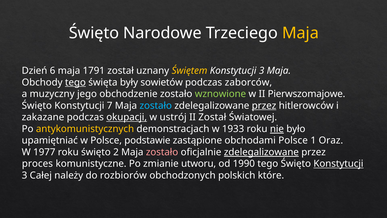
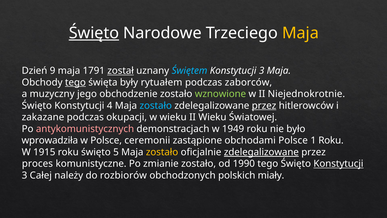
Święto underline: none -> present (94, 33)
6: 6 -> 9 (53, 71)
został underline: none -> present (121, 71)
Świętem colour: yellow -> light blue (190, 71)
sowietów: sowietów -> rytuałem (162, 82)
Pierwszomajowe: Pierwszomajowe -> Niejednokrotnie (306, 94)
7: 7 -> 4 (110, 106)
okupacji underline: present -> none (127, 117)
w ustrój: ustrój -> wieku (173, 117)
II Został: Został -> Wieku (212, 117)
antykomunistycznych colour: yellow -> pink (85, 129)
1933: 1933 -> 1949 (233, 129)
nie underline: present -> none (277, 129)
upamiętniać: upamiętniać -> wprowadziła (50, 140)
podstawie: podstawie -> ceremonii (147, 140)
1 Oraz: Oraz -> Roku (331, 140)
1977: 1977 -> 1915 (44, 152)
2: 2 -> 5 (116, 152)
zostało colour: pink -> yellow (162, 152)
zmianie utworu: utworu -> zostało (199, 164)
które: które -> miały (271, 175)
